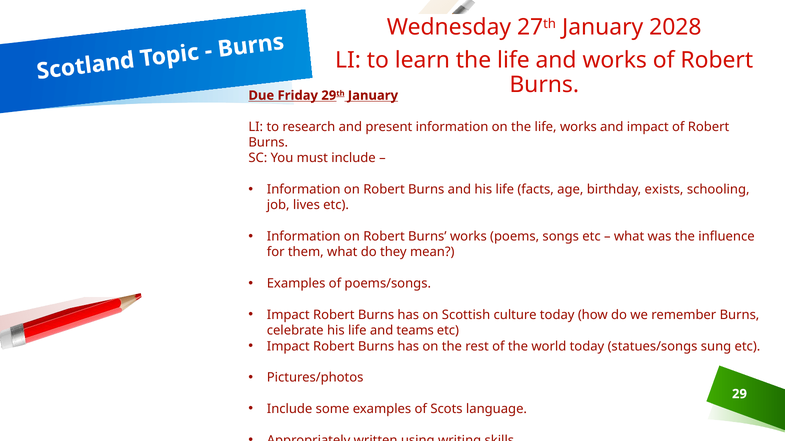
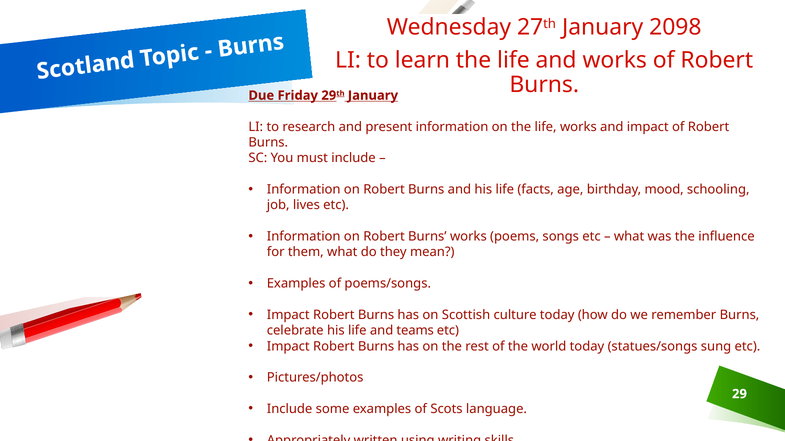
2028: 2028 -> 2098 (675, 27)
exists: exists -> mood (664, 190)
